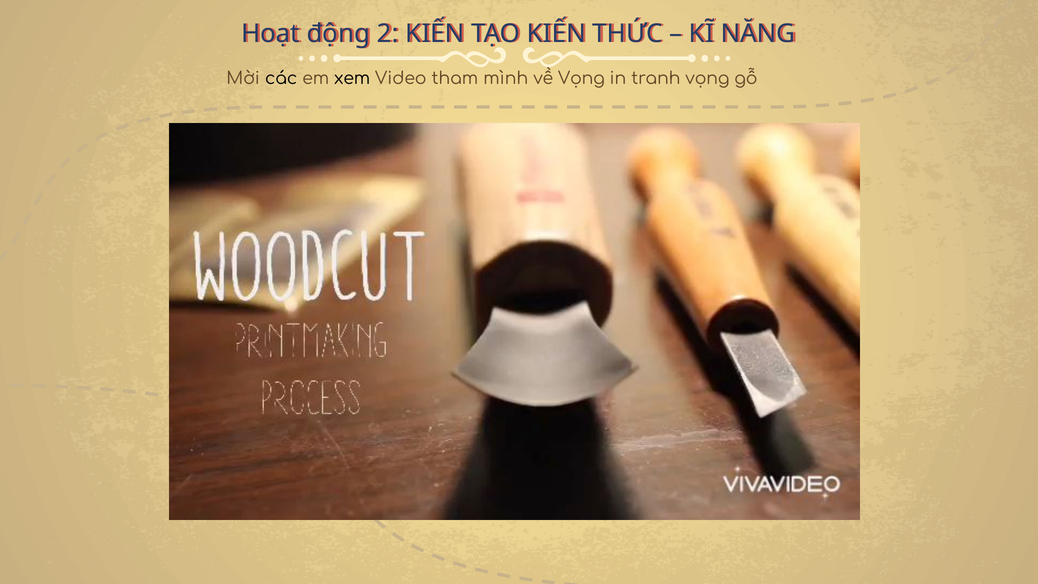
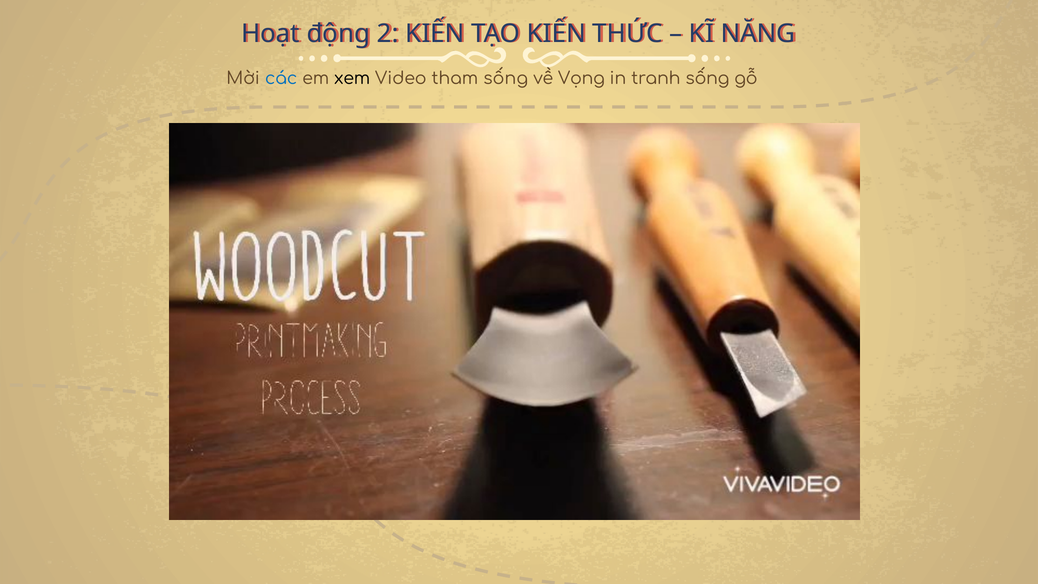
các colour: black -> blue (281, 79)
tham mình: mình -> sống (506, 79)
tranh vọng: vọng -> sống (707, 79)
